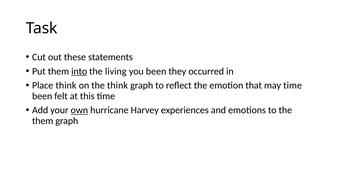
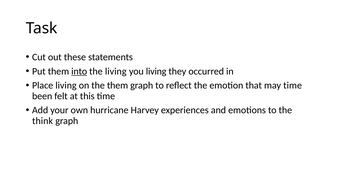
you been: been -> living (156, 71)
Place think: think -> living (66, 85)
the think: think -> them (118, 85)
own underline: present -> none (79, 110)
them: them -> think (43, 121)
